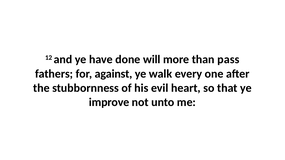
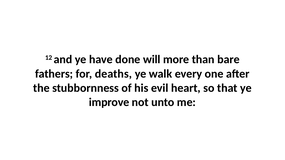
pass: pass -> bare (228, 60)
against: against -> deaths (113, 74)
